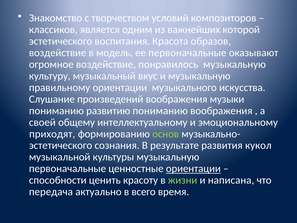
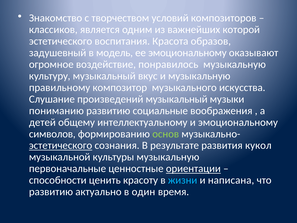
воздействие: воздействие -> задушевный (58, 53)
ее первоначальные: первоначальные -> эмоциональному (187, 53)
правильному ориентации: ориентации -> композитор (120, 87)
произведений воображения: воображения -> музыкальный (177, 99)
развитию пониманию: пониманию -> социальные (160, 111)
своей: своей -> детей (42, 122)
приходят: приходят -> символов (52, 134)
эстетического underline: none -> present (61, 145)
жизни colour: light green -> light blue (183, 180)
передача: передача -> развитию (51, 192)
всего: всего -> один (143, 192)
